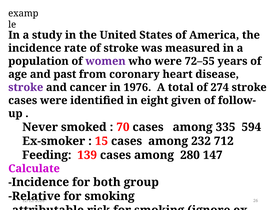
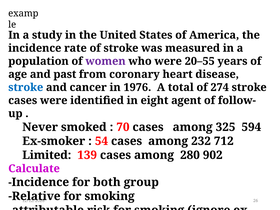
72–55: 72–55 -> 20–55 (200, 61)
stroke colour: purple -> blue (26, 87)
given: given -> agent (186, 100)
335: 335 -> 325 (226, 127)
15: 15 -> 54 (101, 141)
Feeding: Feeding -> Limited (47, 155)
147: 147 -> 902 (213, 155)
